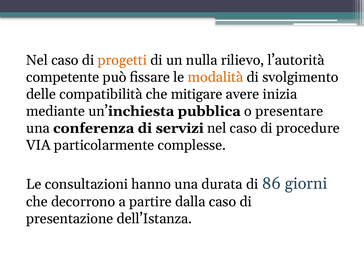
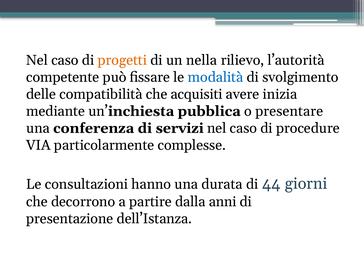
nulla: nulla -> nella (202, 60)
modalità colour: orange -> blue (215, 77)
mitigare: mitigare -> acquisiti (197, 94)
86: 86 -> 44 (271, 184)
dalla caso: caso -> anni (223, 202)
